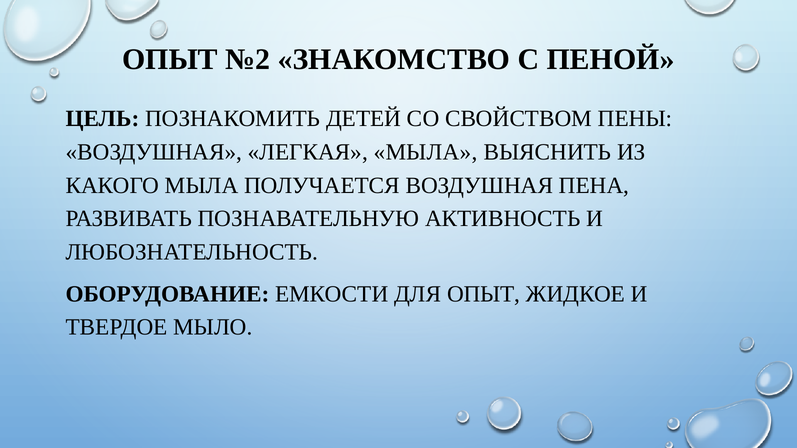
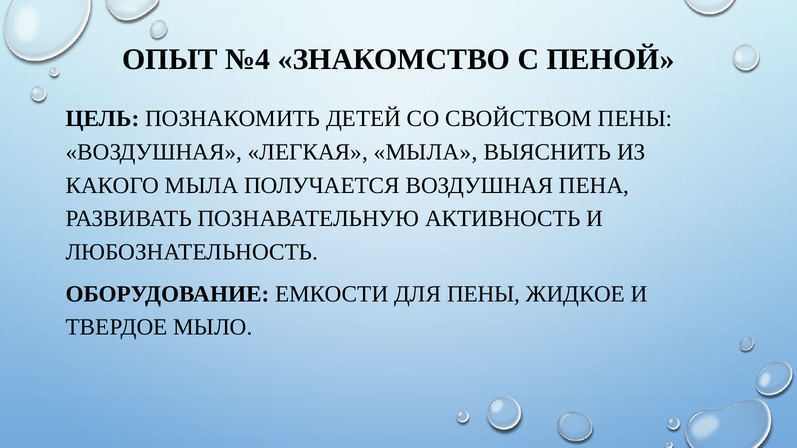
№2: №2 -> №4 (248, 60)
ДЛЯ ОПЫТ: ОПЫТ -> ПЕНЫ (484, 294)
